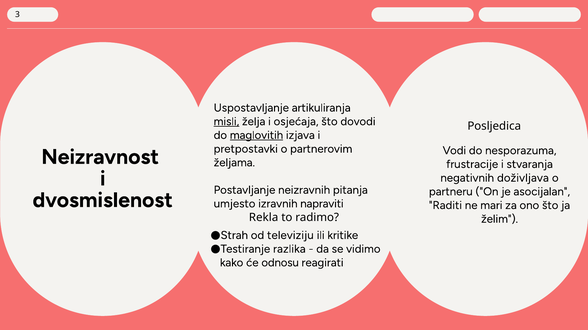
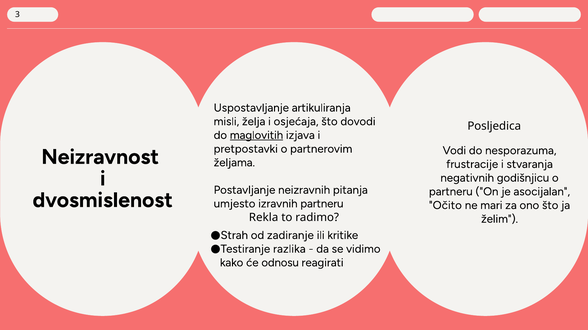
misli underline: present -> none (226, 122)
doživljava: doživljava -> godišnjicu (523, 178)
izravnih napraviti: napraviti -> partneru (322, 204)
Raditi: Raditi -> Očito (445, 206)
televiziju: televiziju -> zadiranje (290, 236)
